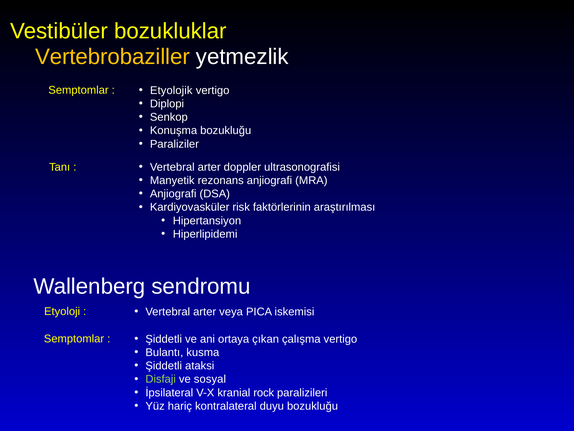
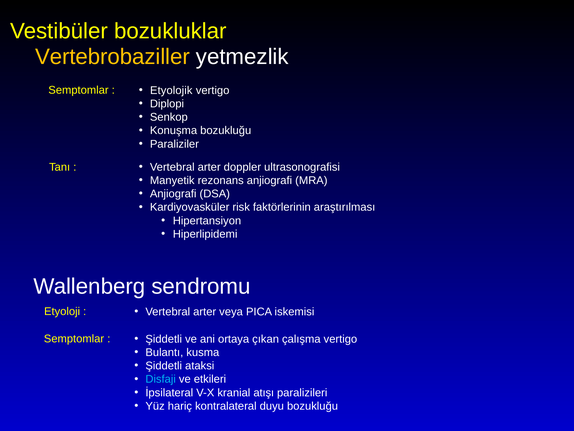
Disfaji colour: light green -> light blue (161, 379)
sosyal: sosyal -> etkileri (210, 379)
rock: rock -> atışı (264, 392)
